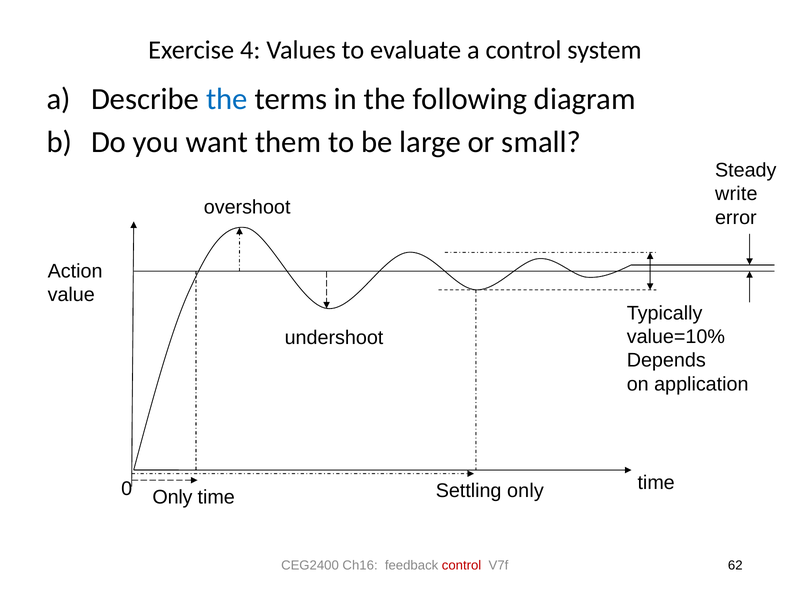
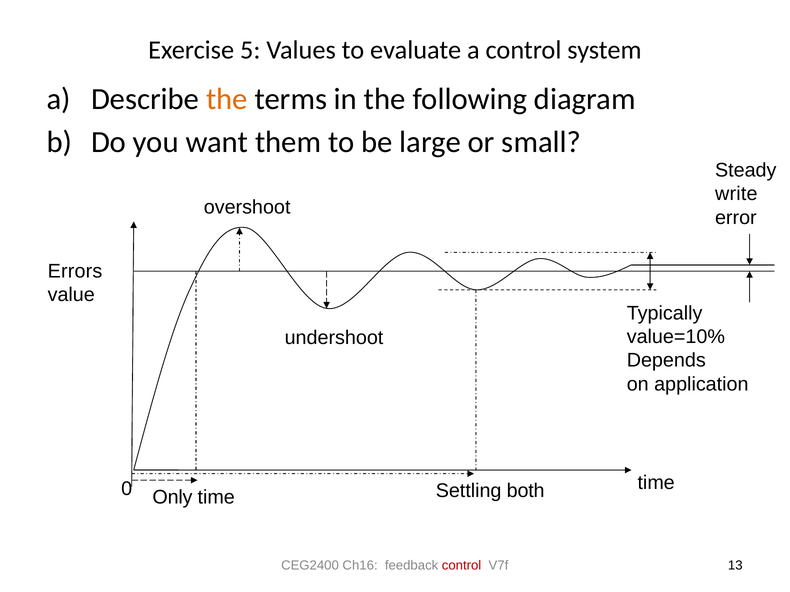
4: 4 -> 5 (250, 50)
the colour: blue -> orange (227, 99)
Action: Action -> Errors (75, 272)
Settling only: only -> both (526, 491)
62: 62 -> 13 (735, 566)
